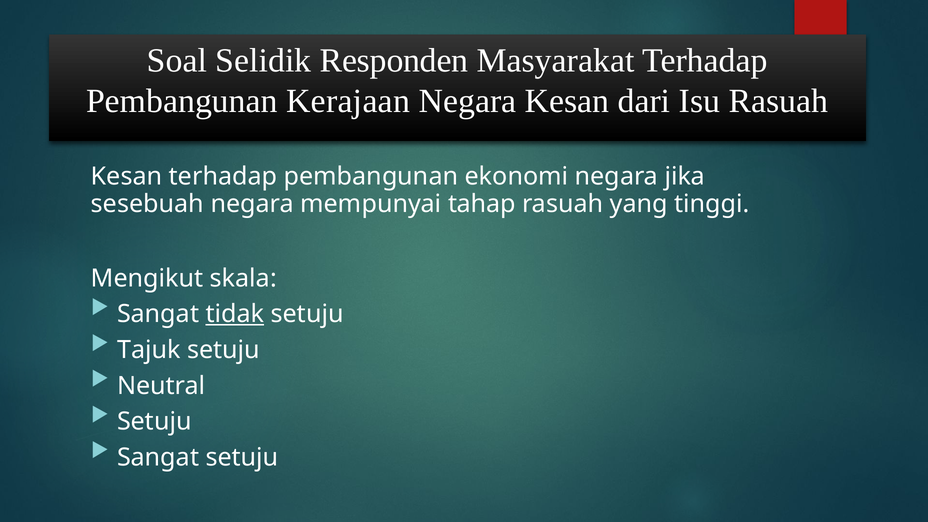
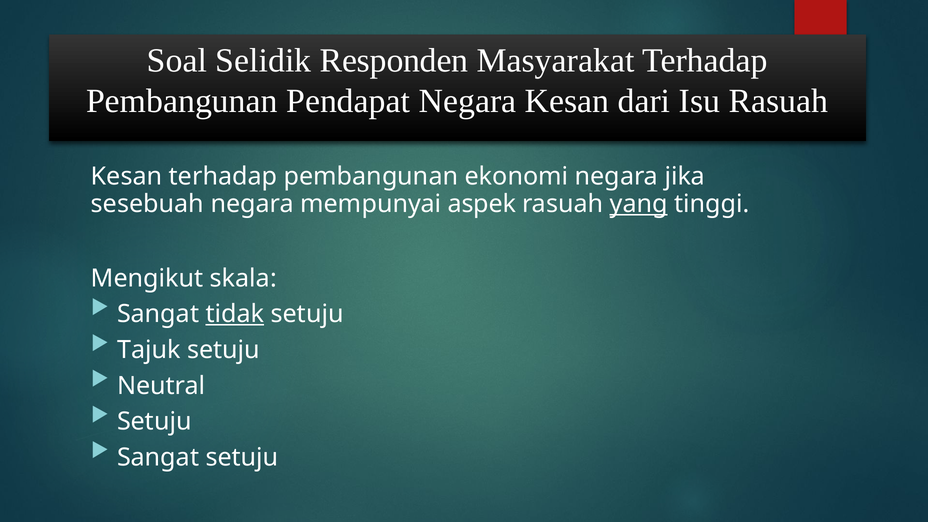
Kerajaan: Kerajaan -> Pendapat (348, 101)
tahap: tahap -> aspek (482, 204)
yang underline: none -> present (639, 204)
